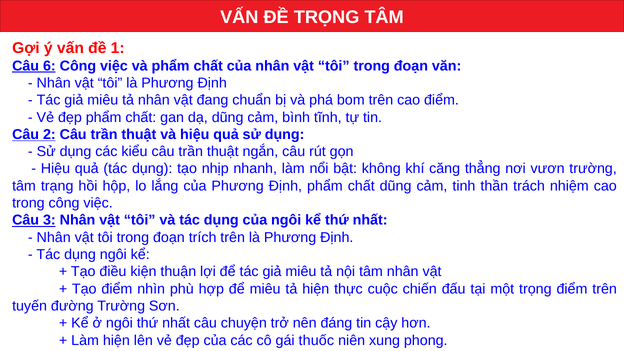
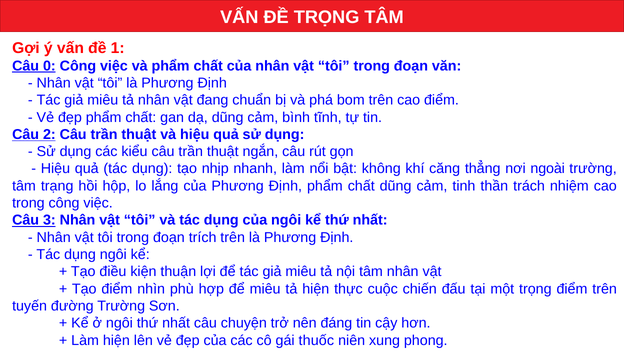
6: 6 -> 0 (49, 66)
vươn: vươn -> ngoài (548, 169)
